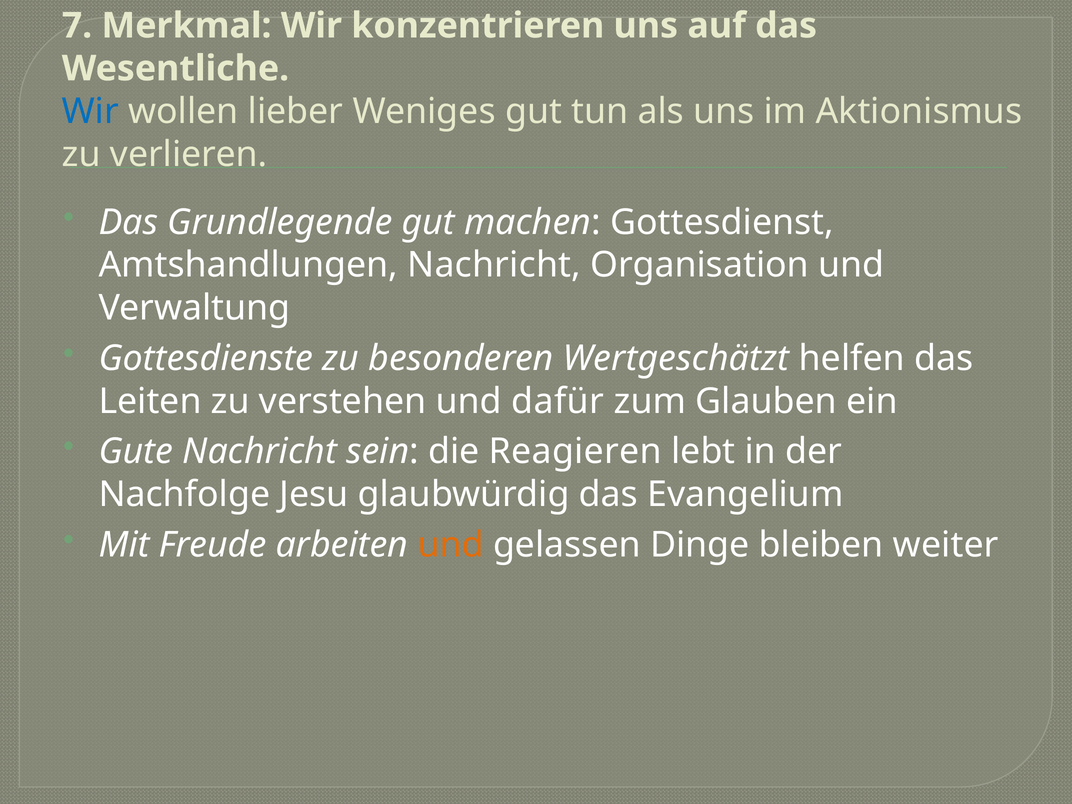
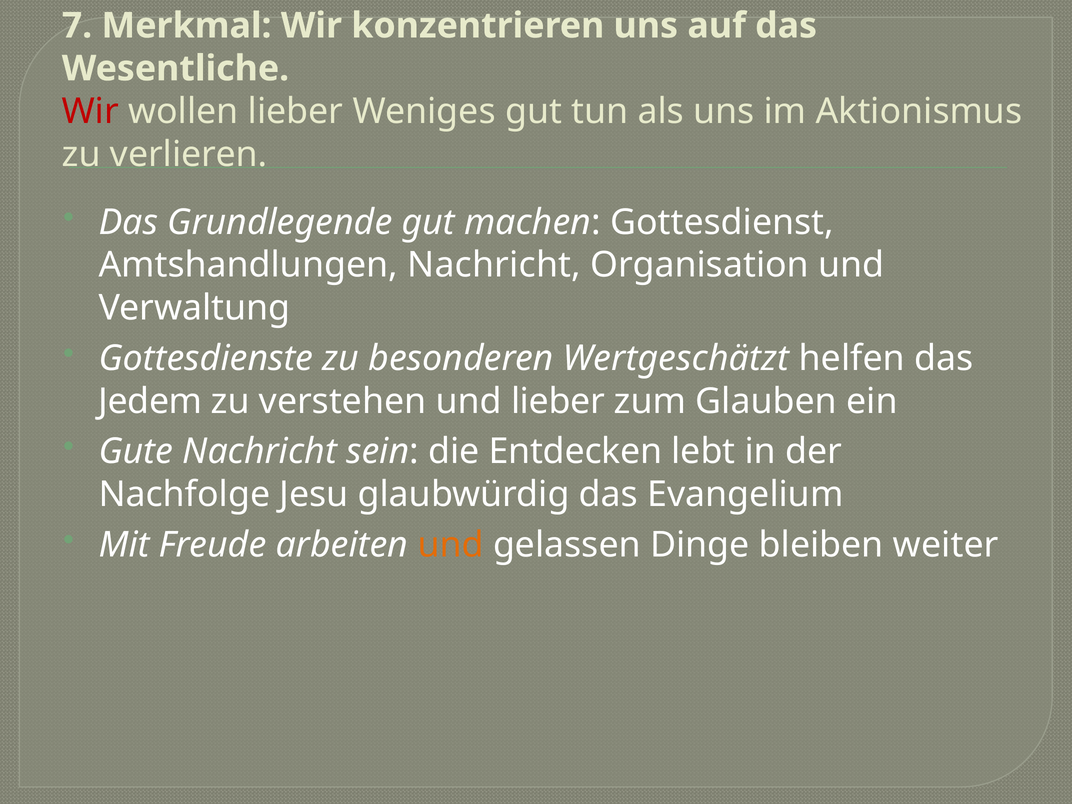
Wir colour: blue -> red (90, 111)
Leiten: Leiten -> Jedem (150, 401)
und dafür: dafür -> lieber (558, 401)
Reagieren: Reagieren -> Entdecken (576, 452)
